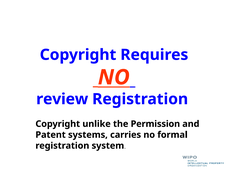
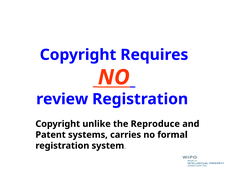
Permission: Permission -> Reproduce (155, 124)
